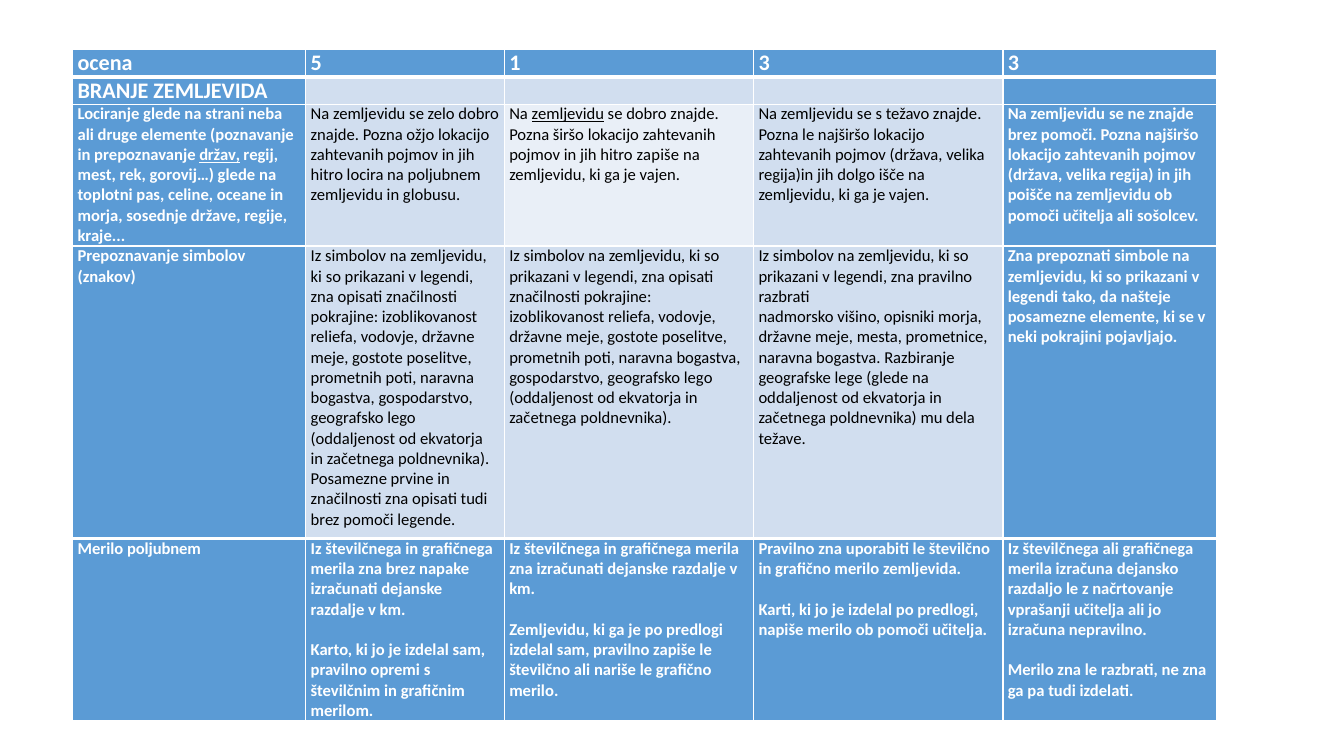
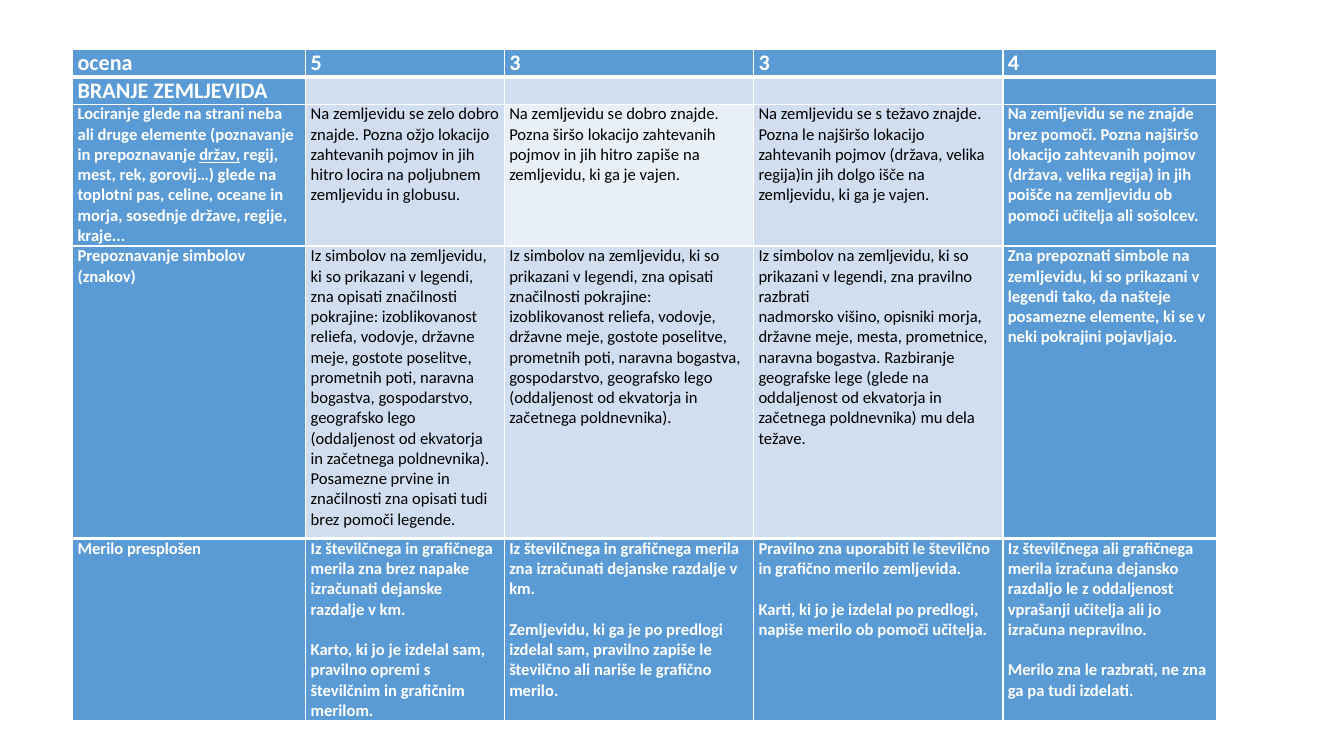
5 1: 1 -> 3 (515, 64)
3 3: 3 -> 4 (1014, 64)
zemljevidu underline: present -> none (568, 114)
Merilo poljubnem: poljubnem -> presplošen (164, 549)
z načrtovanje: načrtovanje -> oddaljenost (1133, 589)
